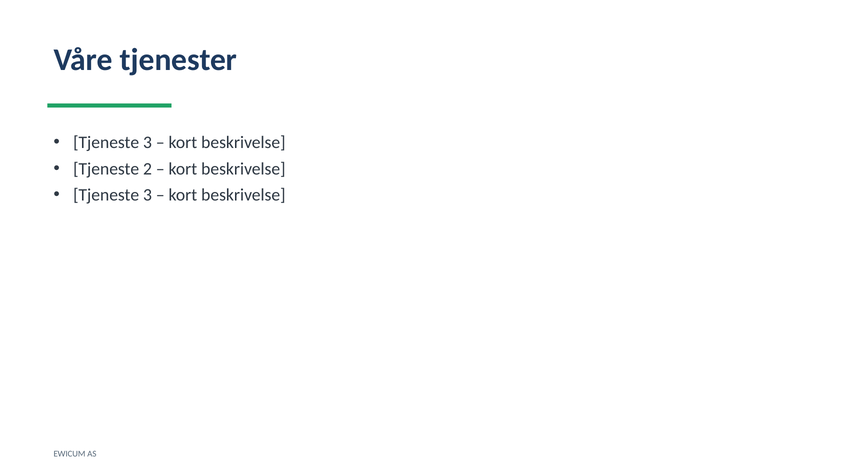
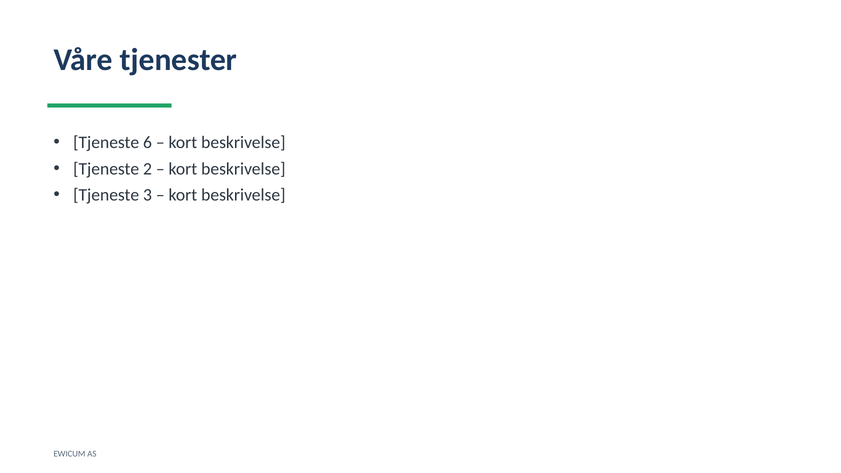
3: 3 -> 6 (147, 142)
